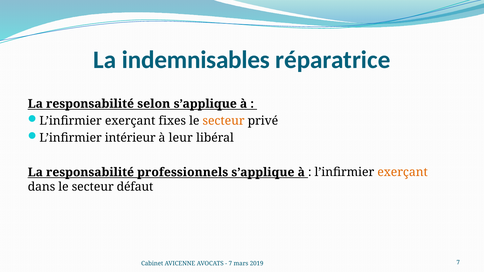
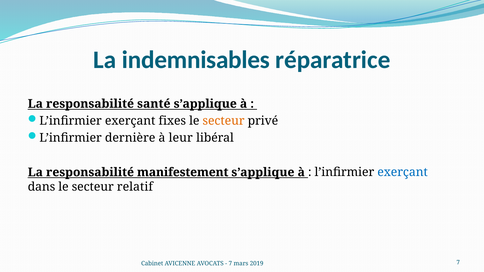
selon: selon -> santé (154, 104)
intérieur: intérieur -> dernière (130, 138)
professionnels: professionnels -> manifestement (183, 172)
exerçant colour: orange -> blue (403, 172)
défaut: défaut -> relatif (135, 187)
